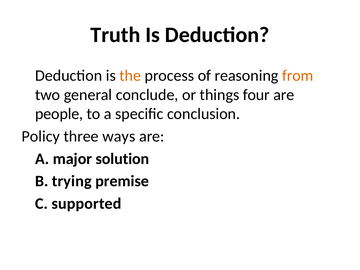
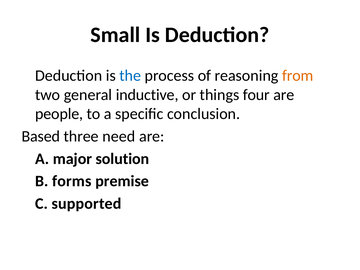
Truth: Truth -> Small (115, 35)
the colour: orange -> blue (130, 76)
conclude: conclude -> inductive (147, 95)
Policy: Policy -> Based (41, 136)
ways: ways -> need (119, 136)
trying: trying -> forms (72, 181)
